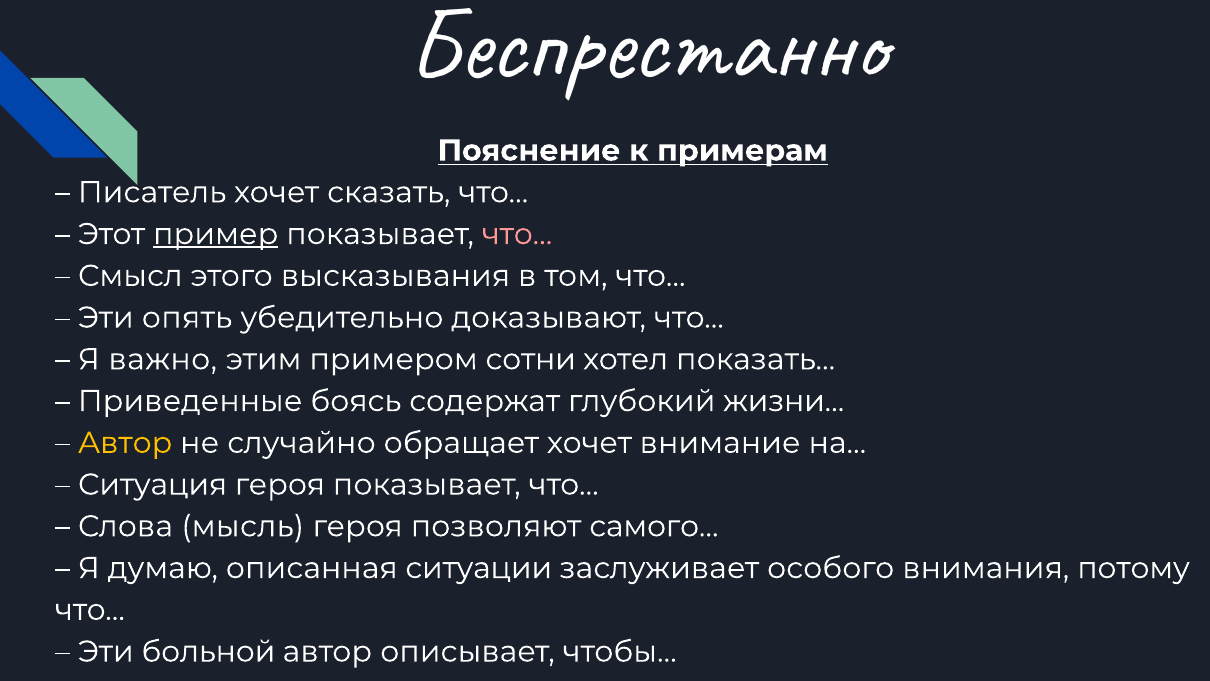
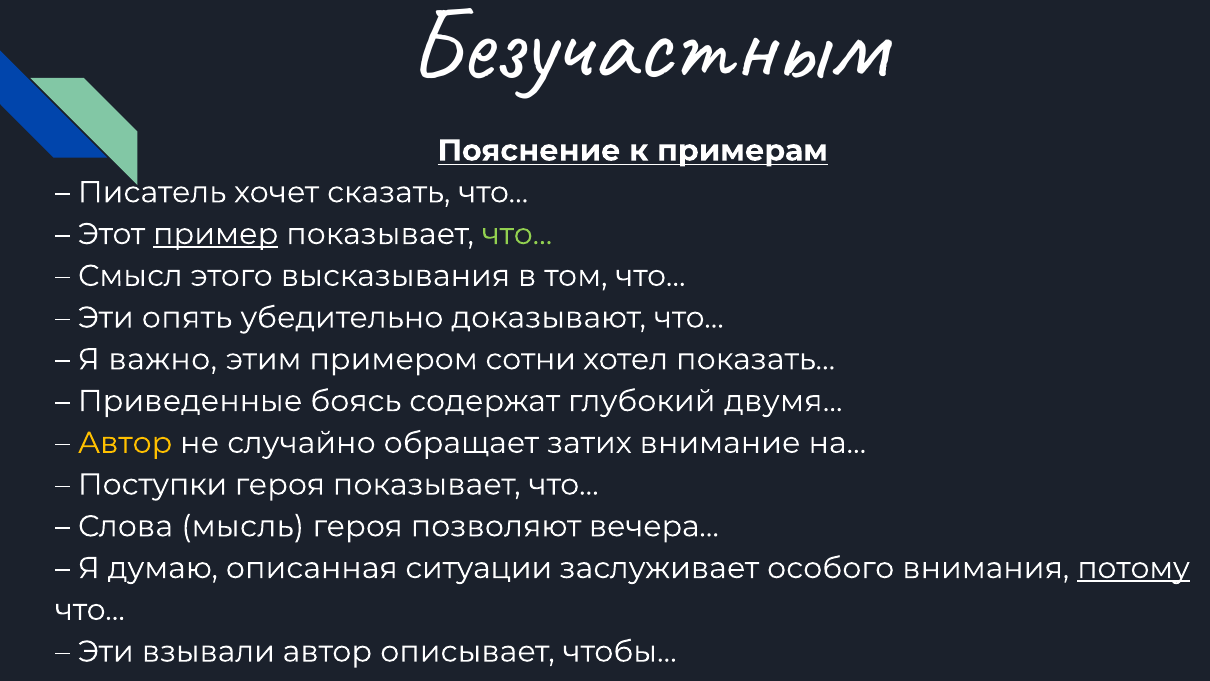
Беспрестанно: Беспрестанно -> Безучастным (647, 45)
что… colour: pink -> light green (517, 234)
жизни…: жизни… -> двумя… (783, 401)
обращает хочет: хочет -> затих (589, 443)
Ситуация: Ситуация -> Поступки (153, 484)
самого…: самого… -> вечера… (654, 526)
потому underline: none -> present (1134, 568)
больной: больной -> взывали (208, 651)
